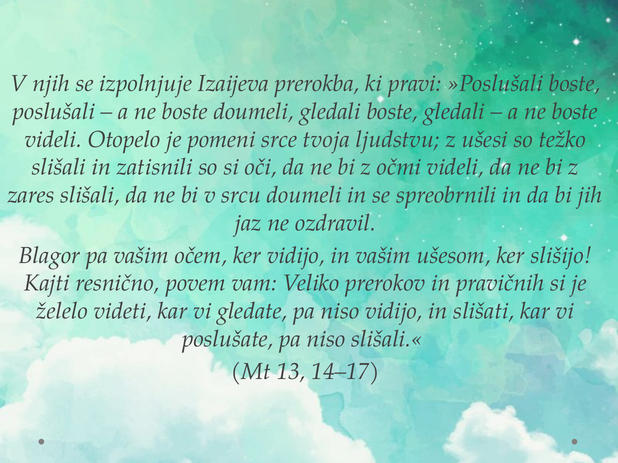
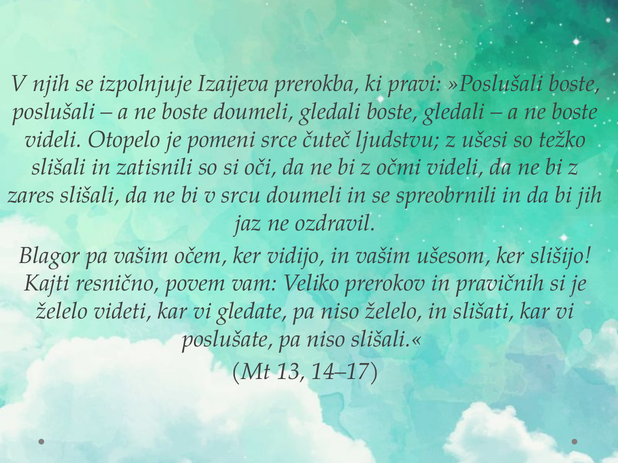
tvoja: tvoja -> čuteč (327, 140)
niso vidijo: vidijo -> želelo (394, 311)
